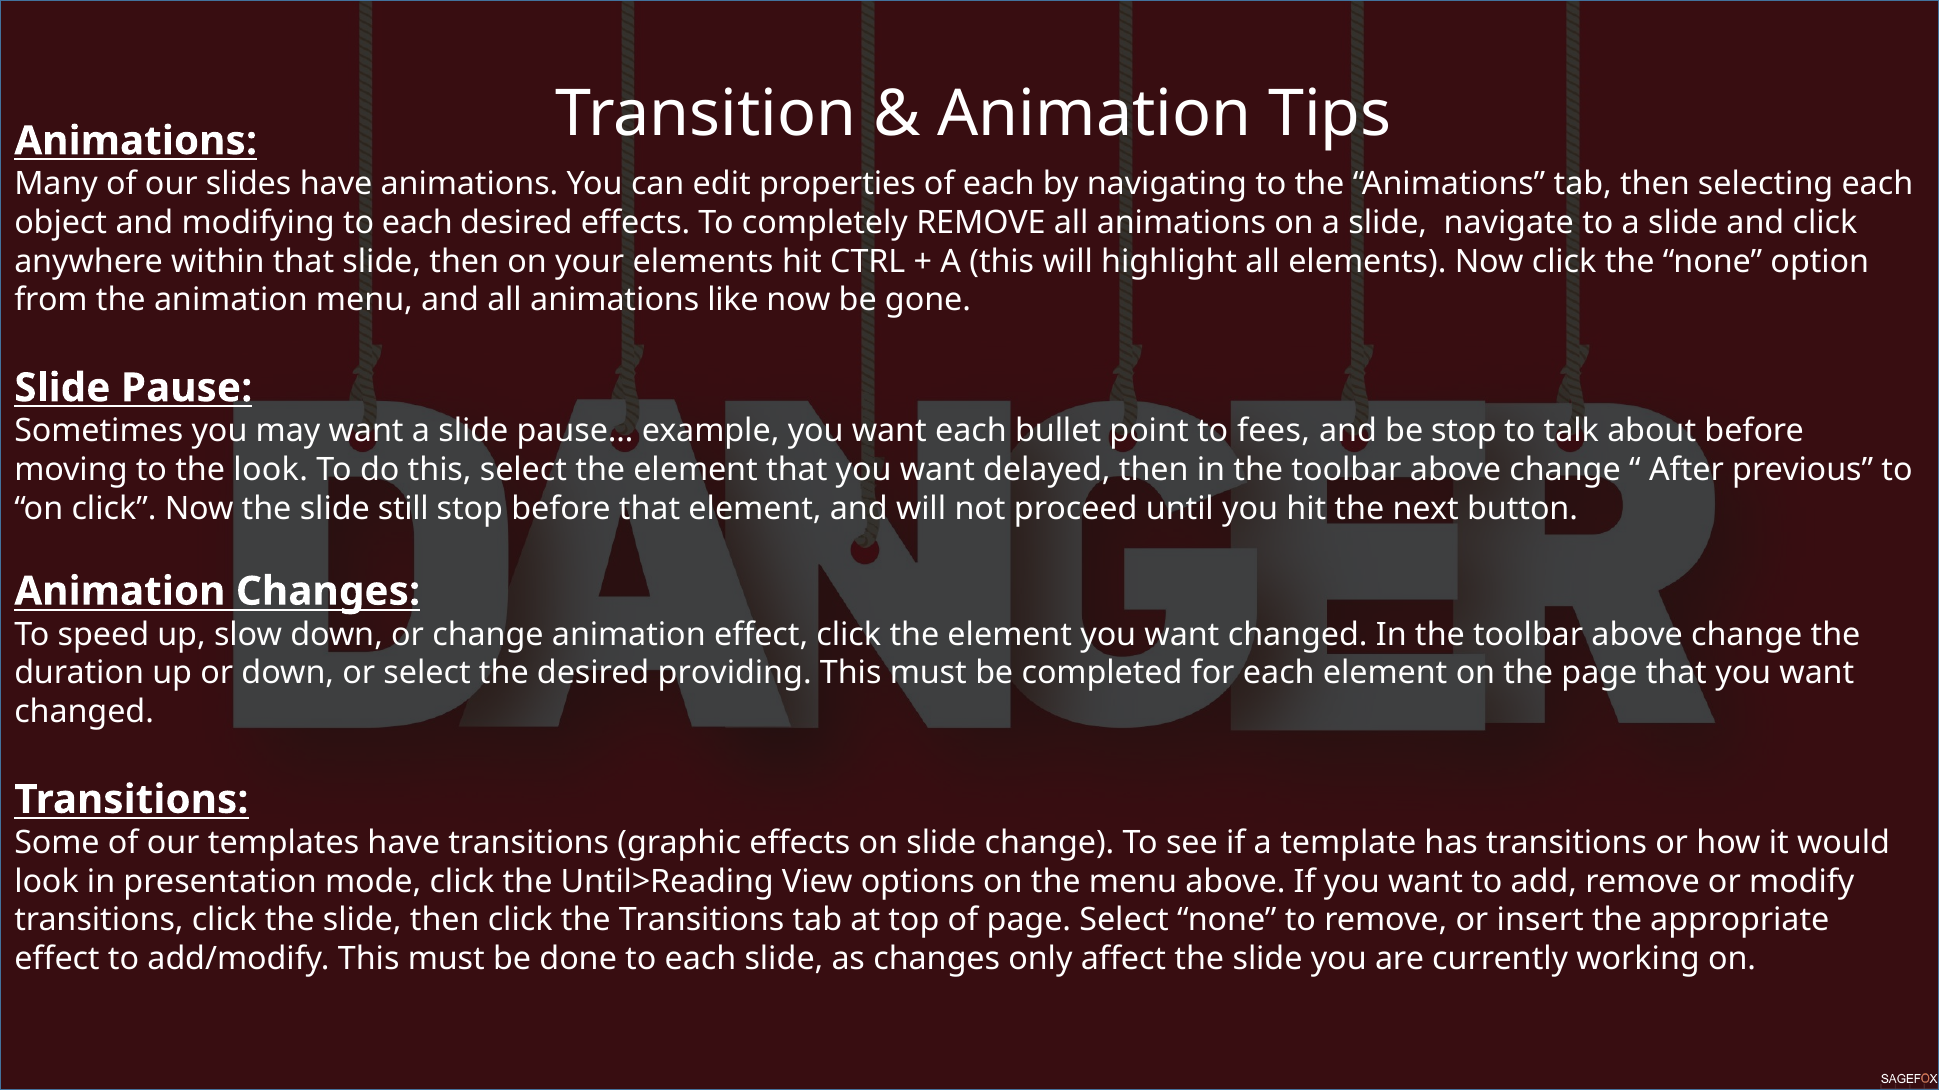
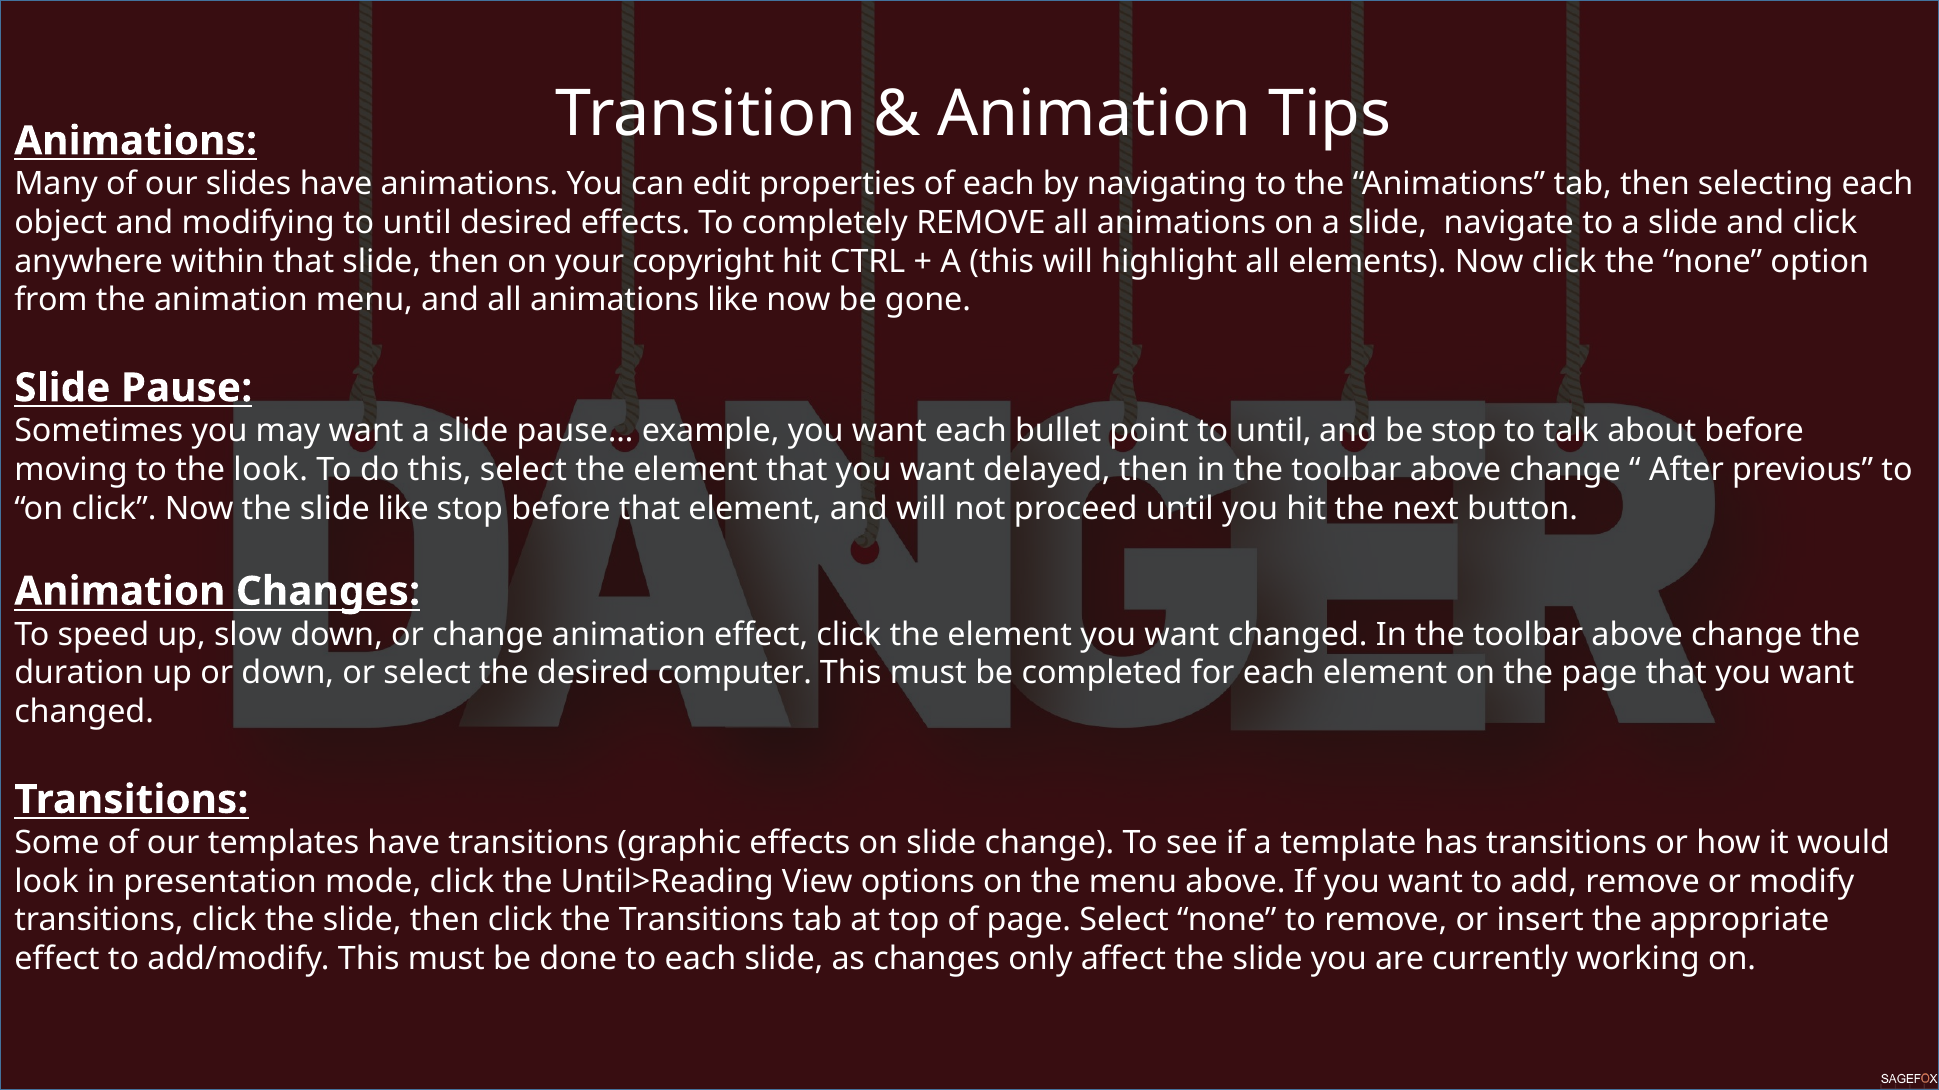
modifying to each: each -> until (417, 223)
your elements: elements -> copyright (703, 262)
point to fees: fees -> until (1274, 431)
slide still: still -> like (403, 509)
providing: providing -> computer (735, 674)
